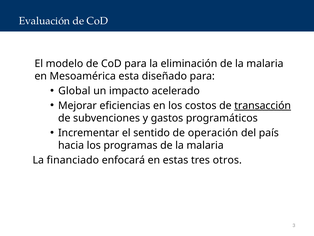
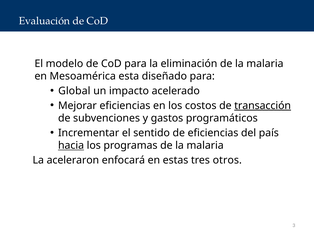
de operación: operación -> eficiencias (213, 133)
hacia underline: none -> present (71, 145)
financiado: financiado -> aceleraron (73, 160)
